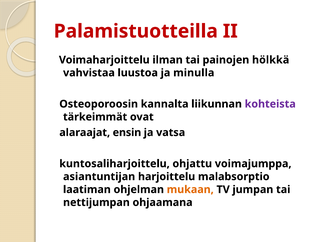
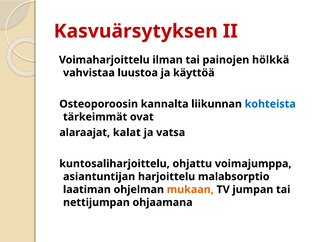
Palamistuotteilla: Palamistuotteilla -> Kasvuärsytyksen (136, 31)
minulla: minulla -> käyttöä (194, 73)
kohteista colour: purple -> blue (270, 104)
ensin: ensin -> kalat (127, 132)
